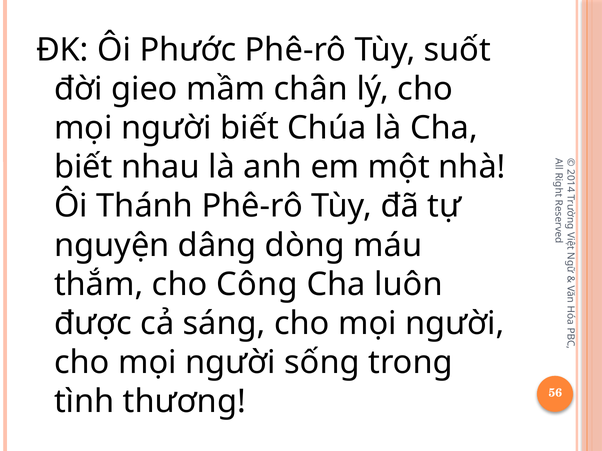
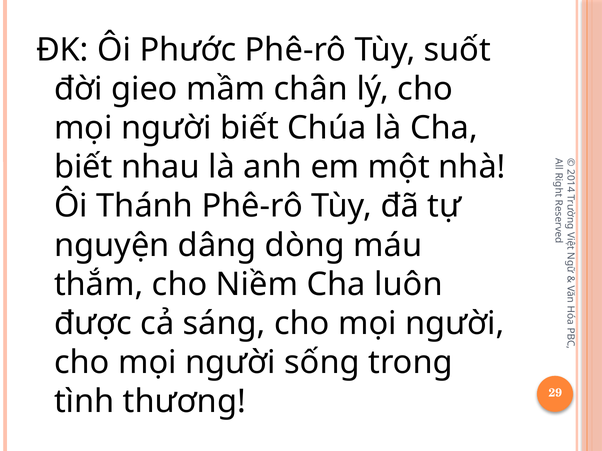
Công: Công -> Niềm (257, 285)
56: 56 -> 29 (555, 393)
